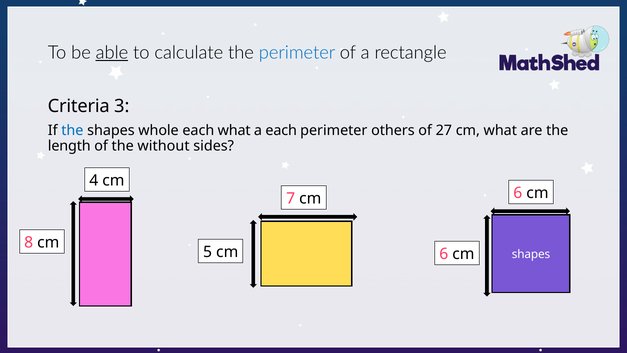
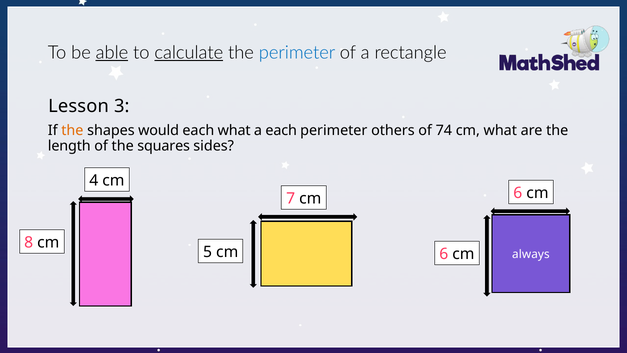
calculate underline: none -> present (189, 53)
Criteria: Criteria -> Lesson (79, 106)
the colour: blue -> orange (72, 130)
whole: whole -> would (159, 130)
27: 27 -> 74 (444, 130)
without: without -> squares (164, 146)
shapes: shapes -> always (531, 254)
